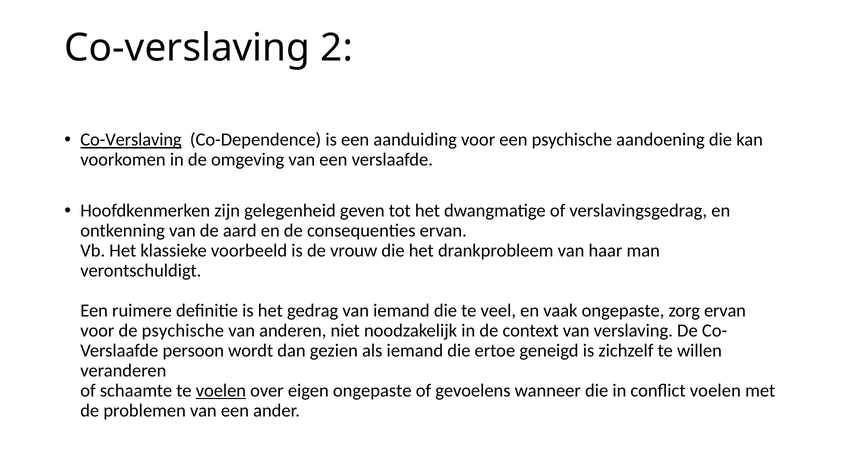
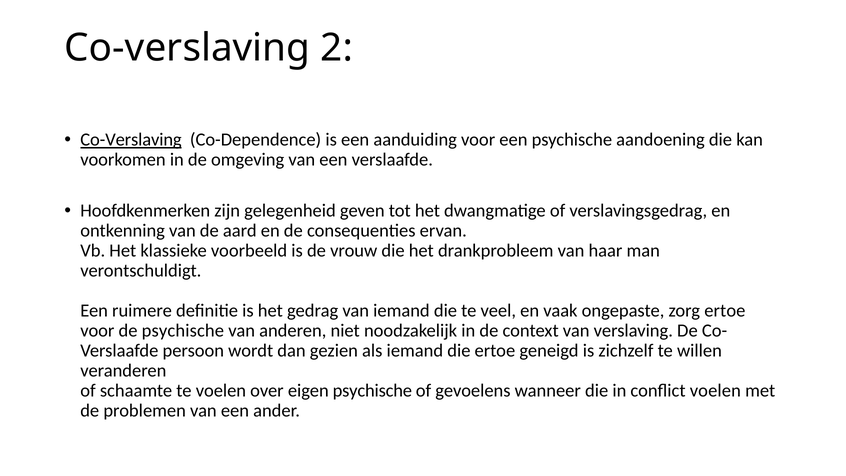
zorg ervan: ervan -> ertoe (725, 311)
voelen underline: present -> none (221, 391)
eigen ongepaste: ongepaste -> psychische (372, 391)
